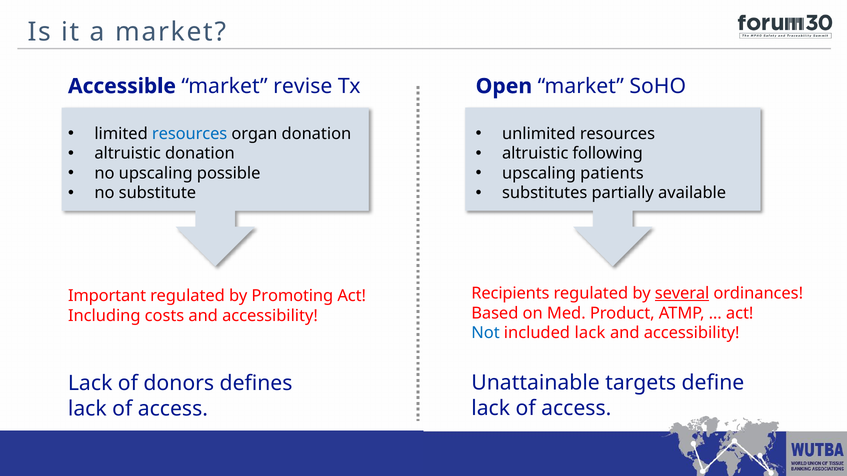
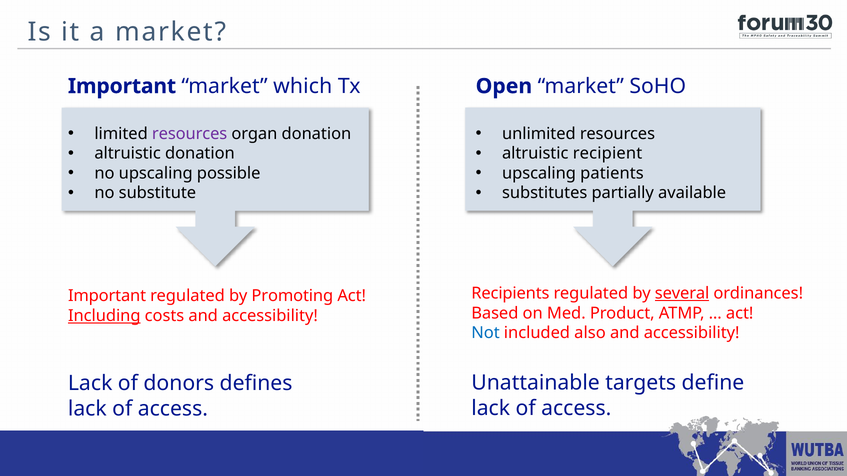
Accessible: Accessible -> Important (122, 86)
revise: revise -> which (303, 86)
resources colour: blue -> purple (190, 134)
following: following -> recipient (608, 154)
Including underline: none -> present (104, 316)
included lack: lack -> also (590, 333)
